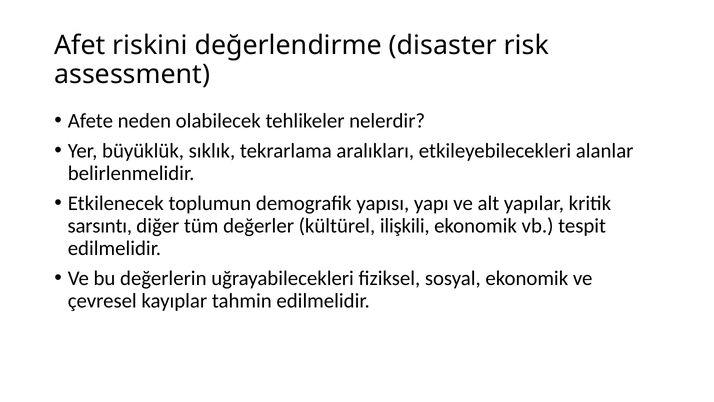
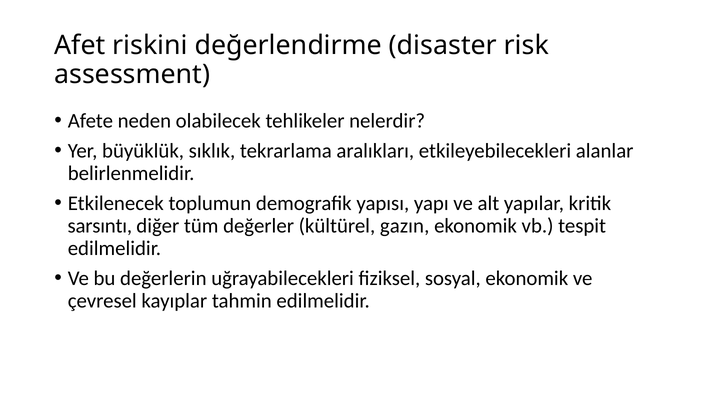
ilişkili: ilişkili -> gazın (405, 226)
